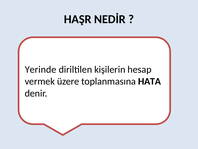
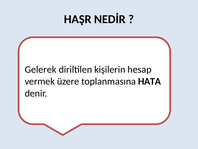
Yerinde: Yerinde -> Gelerek (41, 69)
